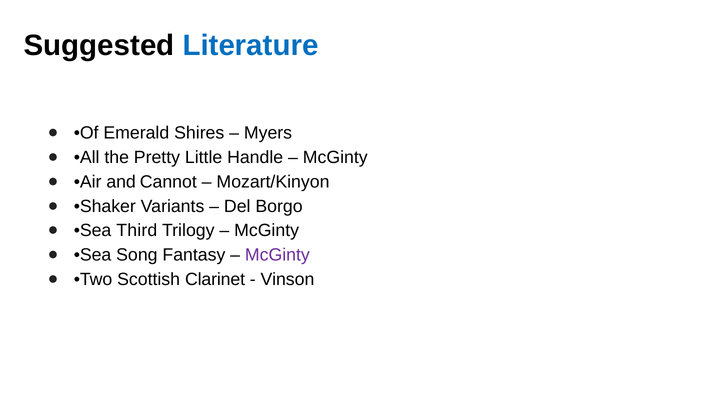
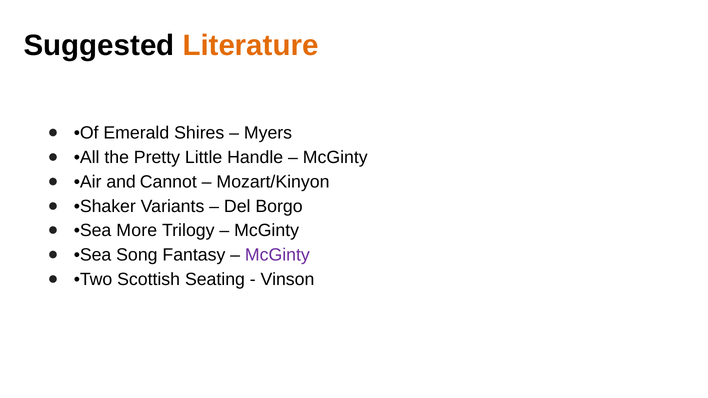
Literature colour: blue -> orange (251, 46)
Third: Third -> More (137, 231)
Clarinet: Clarinet -> Seating (215, 280)
